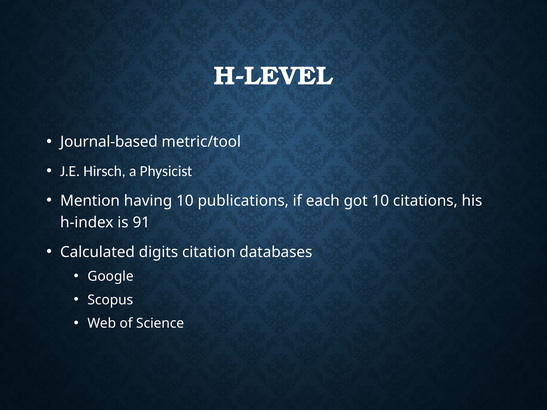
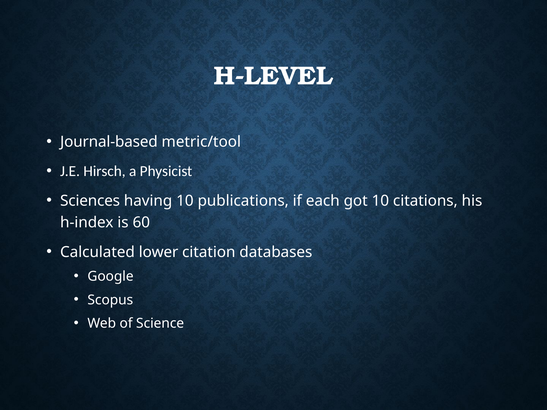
Mention: Mention -> Sciences (90, 201)
91: 91 -> 60 (141, 223)
digits: digits -> lower (159, 252)
